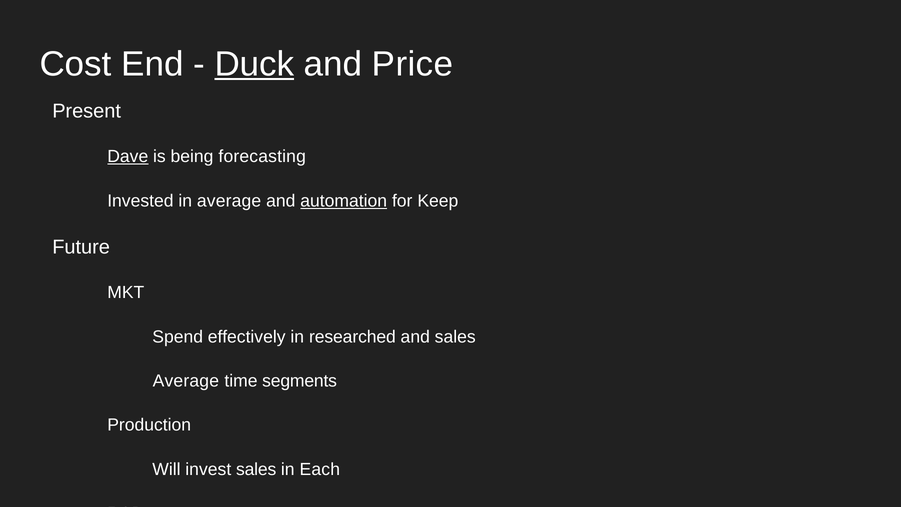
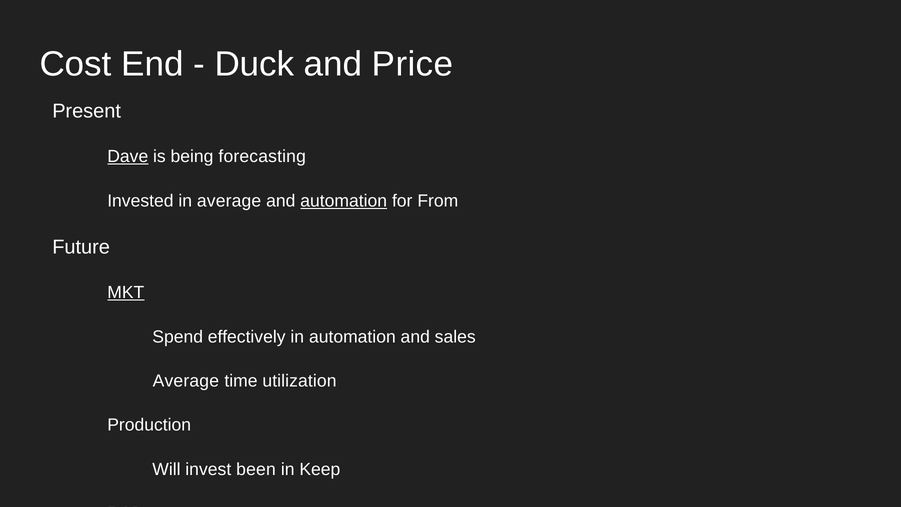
Duck underline: present -> none (254, 64)
for Keep: Keep -> From (438, 201)
MKT underline: none -> present (126, 293)
in researched: researched -> automation (352, 337)
segments: segments -> utilization (299, 381)
invest sales: sales -> been (256, 469)
in Each: Each -> Keep (320, 469)
